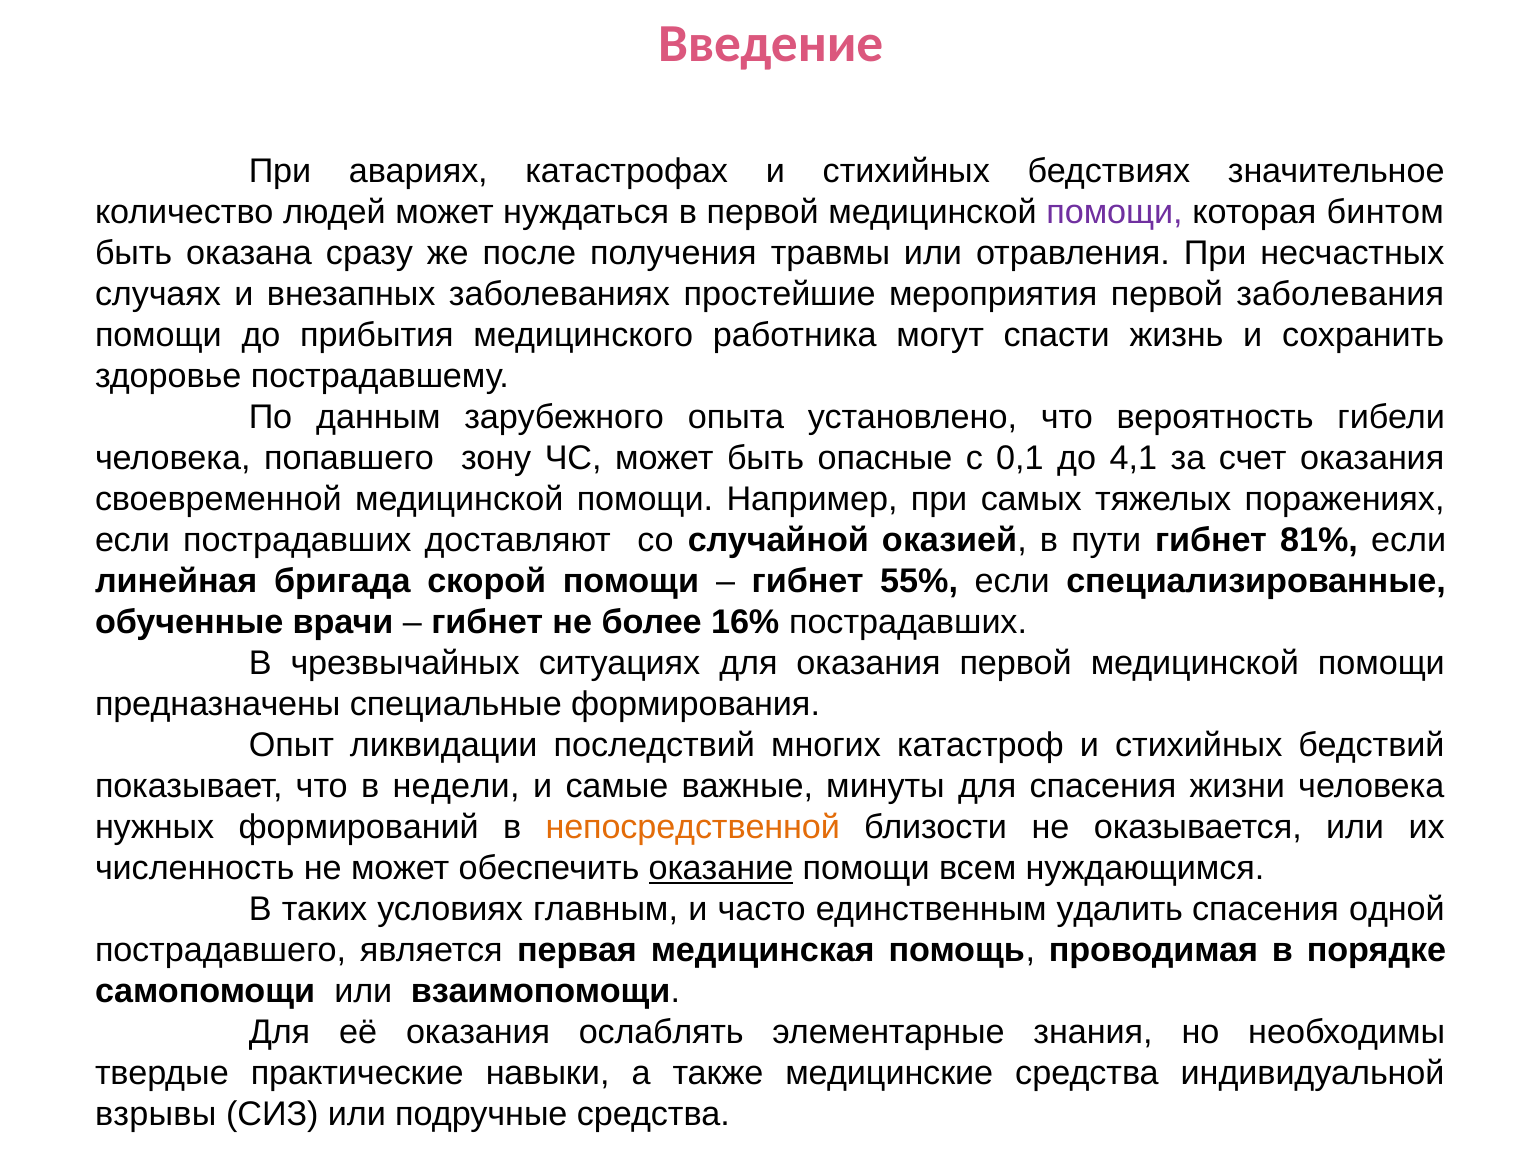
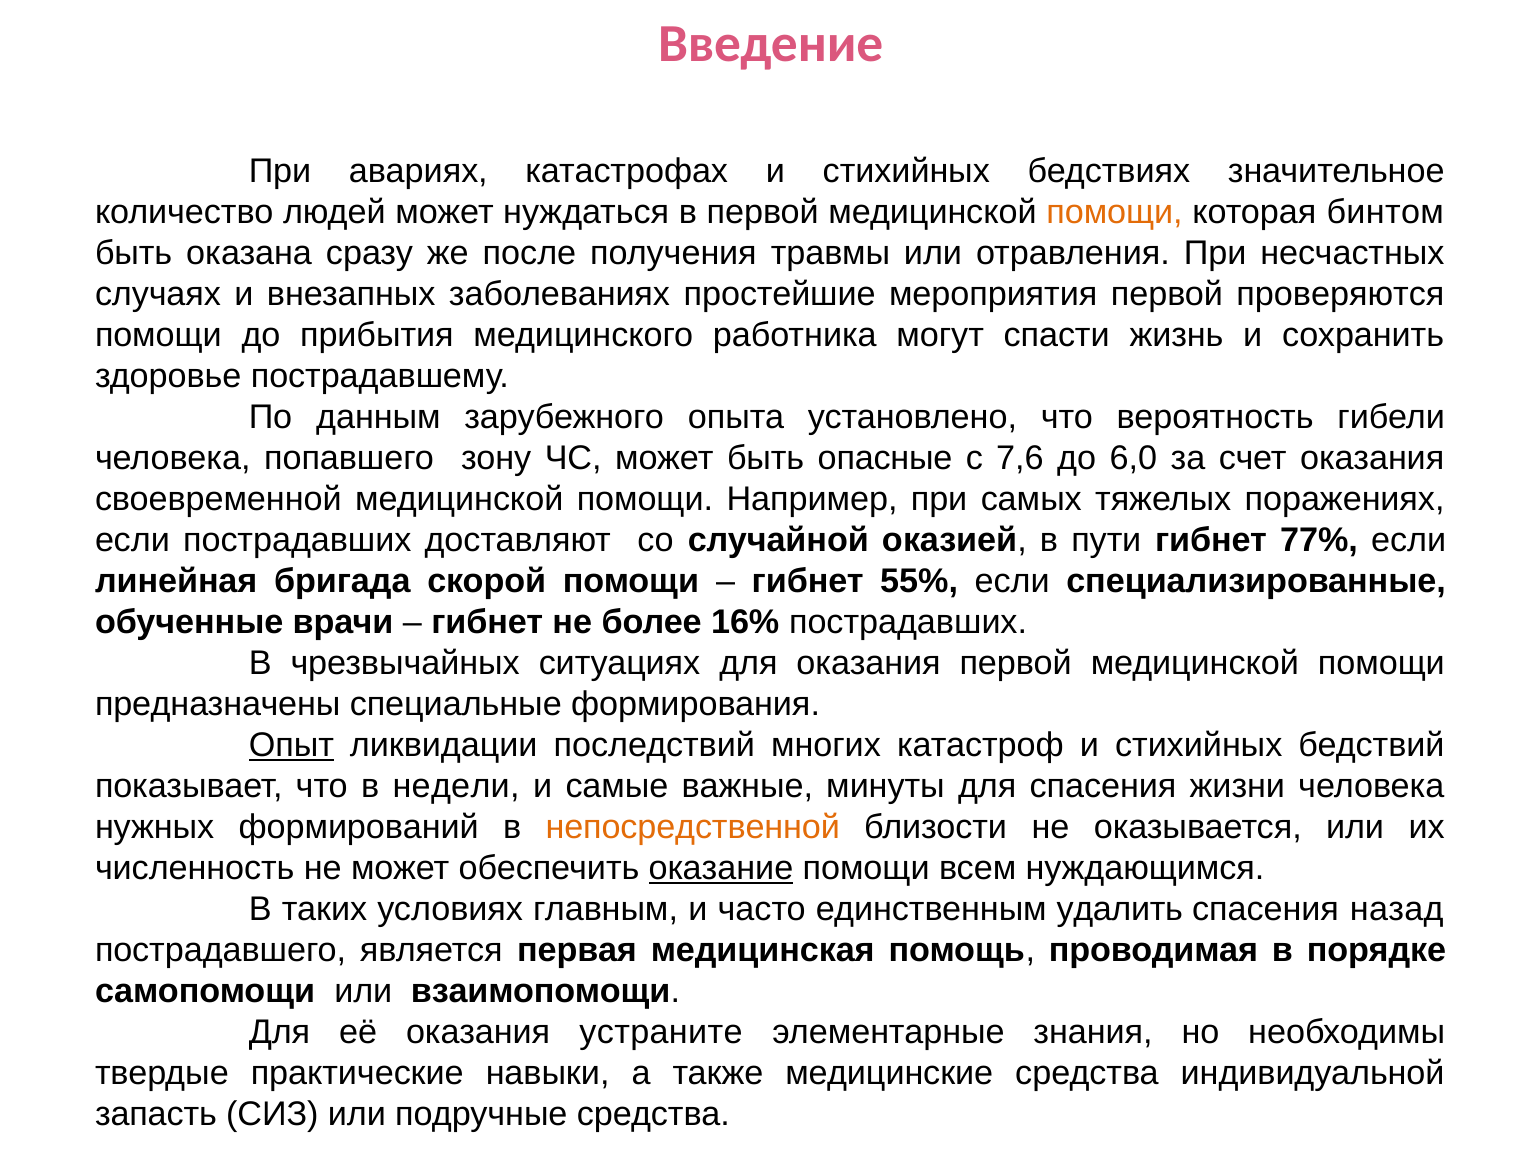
помощи colour: purple -> orange (1115, 212)
заболевания: заболевания -> проверяются (1340, 294)
0,1: 0,1 -> 7,6 (1020, 458)
4,1: 4,1 -> 6,0 (1133, 458)
81%: 81% -> 77% (1319, 540)
Опыт underline: none -> present (291, 746)
одной: одной -> назад (1397, 910)
ослаблять: ослаблять -> устраните (661, 1033)
взрывы: взрывы -> запасть (156, 1115)
